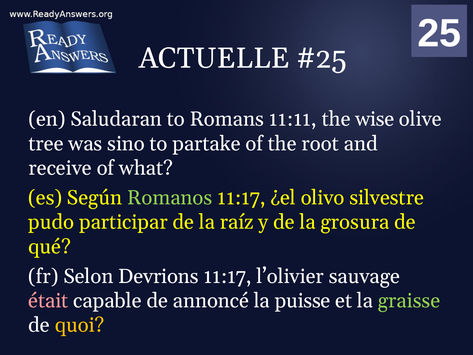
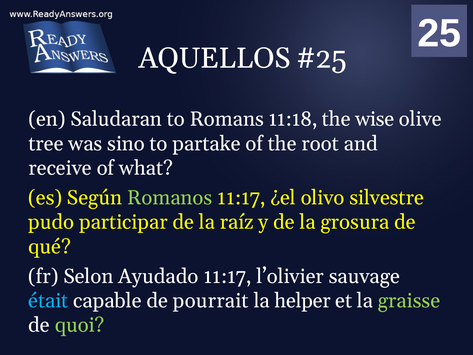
ACTUELLE: ACTUELLE -> AQUELLOS (215, 58)
11:11: 11:11 -> 11:18 (293, 119)
Devrions: Devrions -> Ayudado (158, 276)
était colour: pink -> light blue (48, 301)
annoncé: annoncé -> pourrait (211, 301)
puisse: puisse -> helper (303, 301)
quoi colour: yellow -> light green (80, 325)
